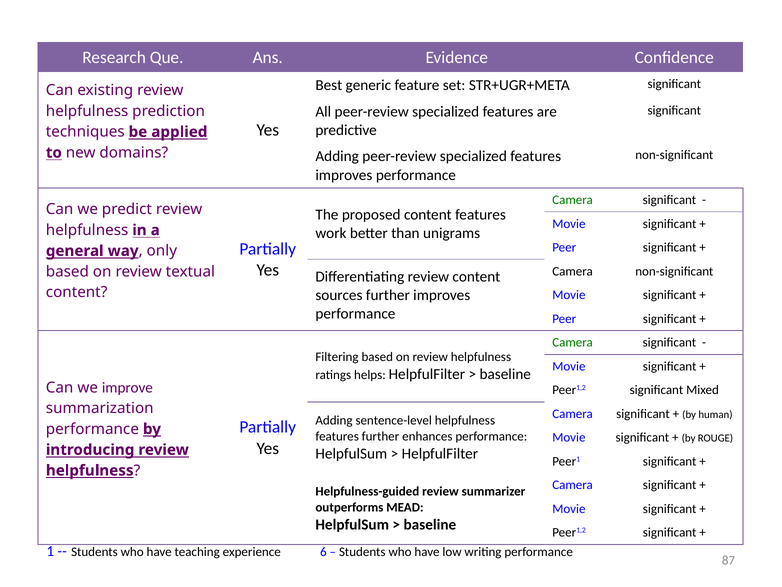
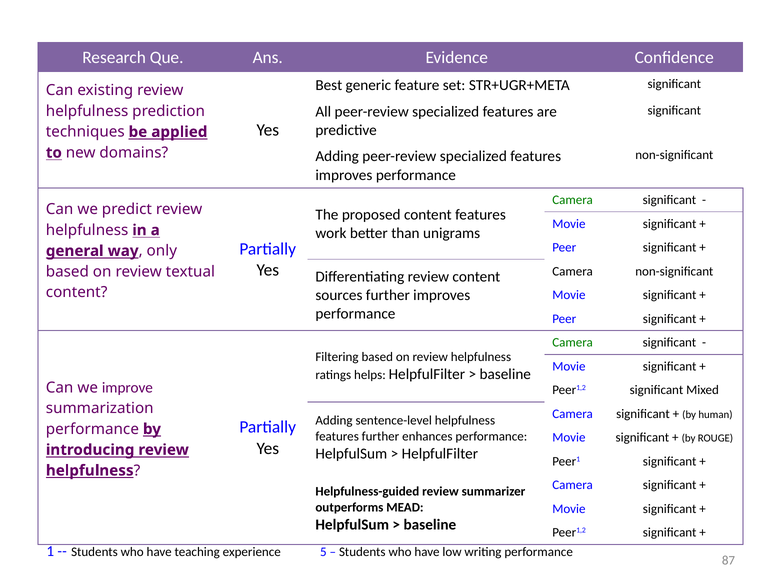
6: 6 -> 5 (323, 551)
